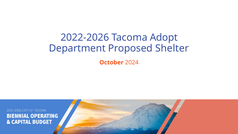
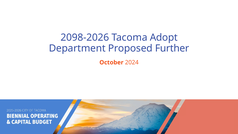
2022-2026: 2022-2026 -> 2098-2026 (85, 38)
Shelter: Shelter -> Further (172, 48)
